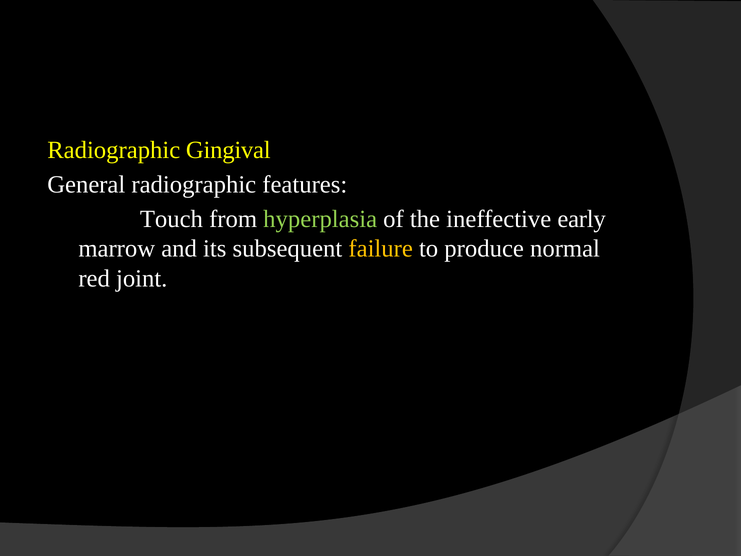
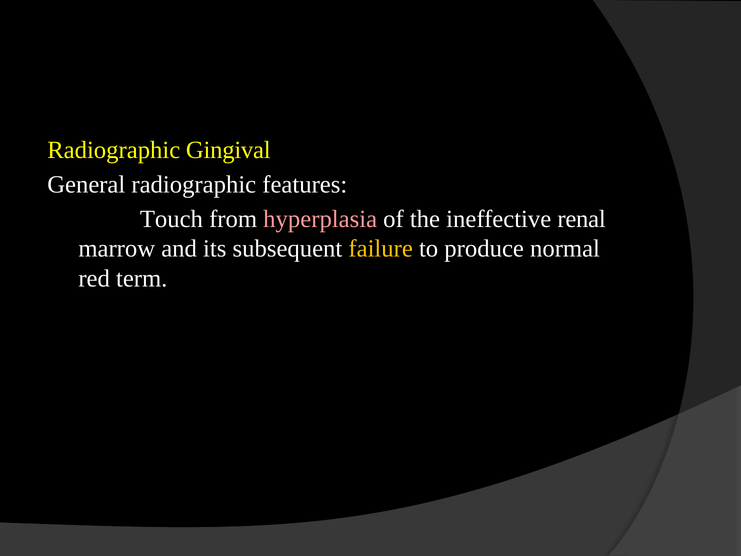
hyperplasia colour: light green -> pink (320, 219)
early: early -> renal (582, 219)
joint: joint -> term (142, 278)
